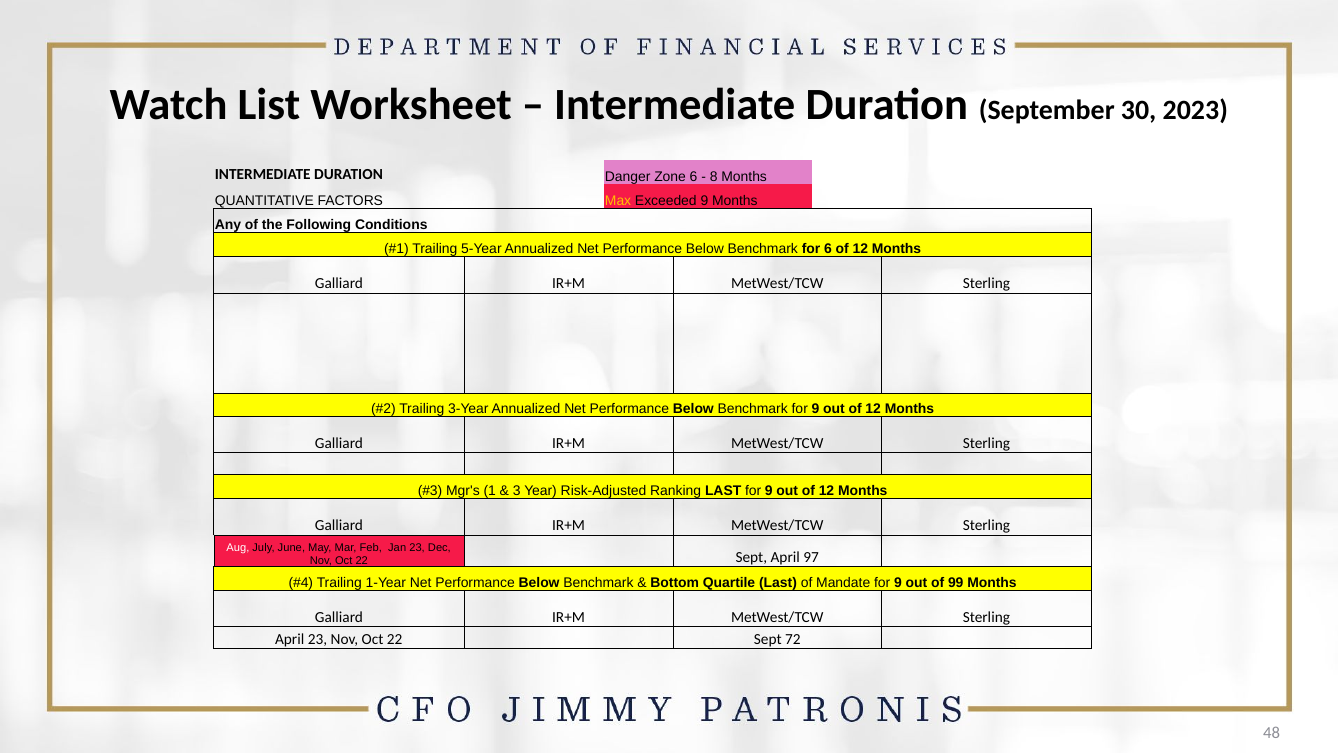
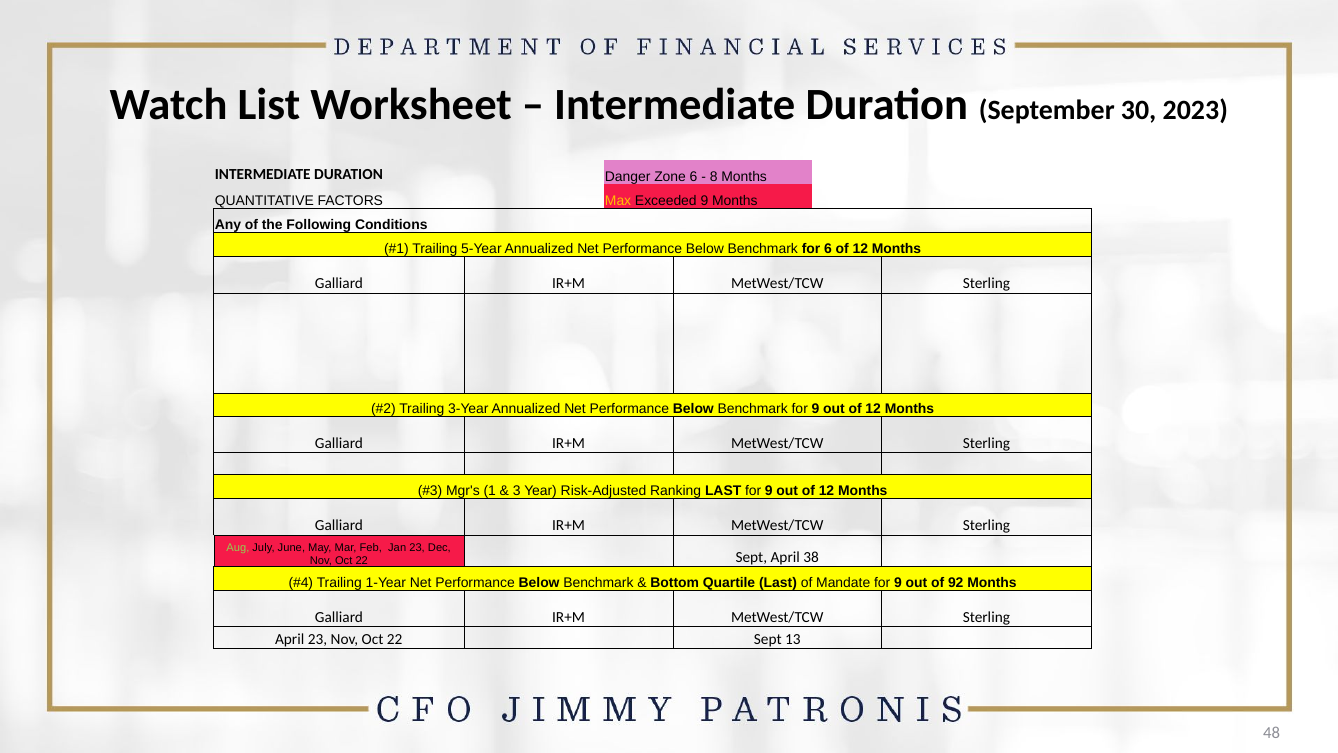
Aug colour: white -> light green (238, 548)
97: 97 -> 38 (811, 557)
99: 99 -> 92 (956, 582)
72: 72 -> 13 (793, 639)
